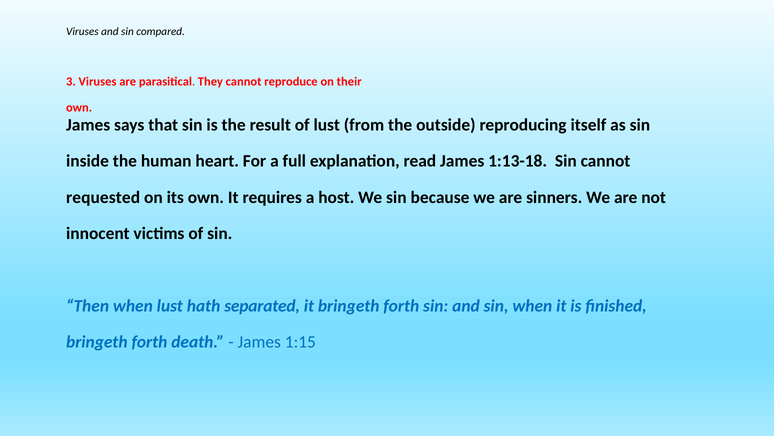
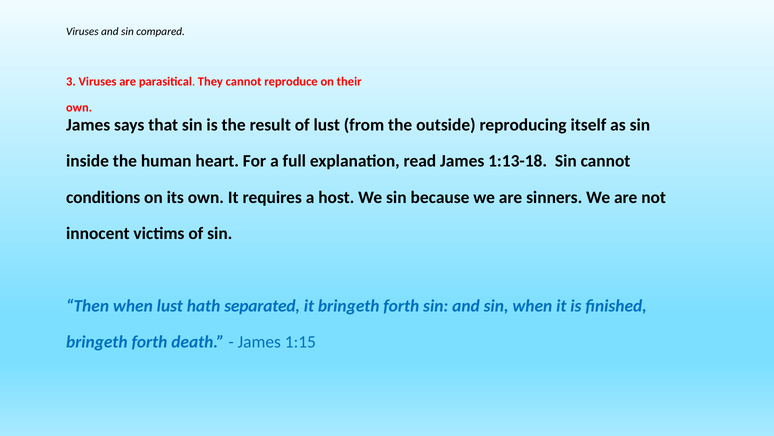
requested: requested -> conditions (103, 197)
